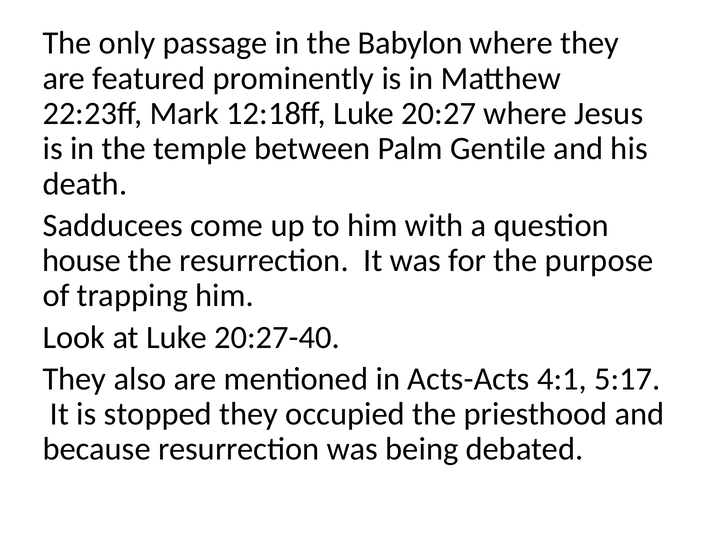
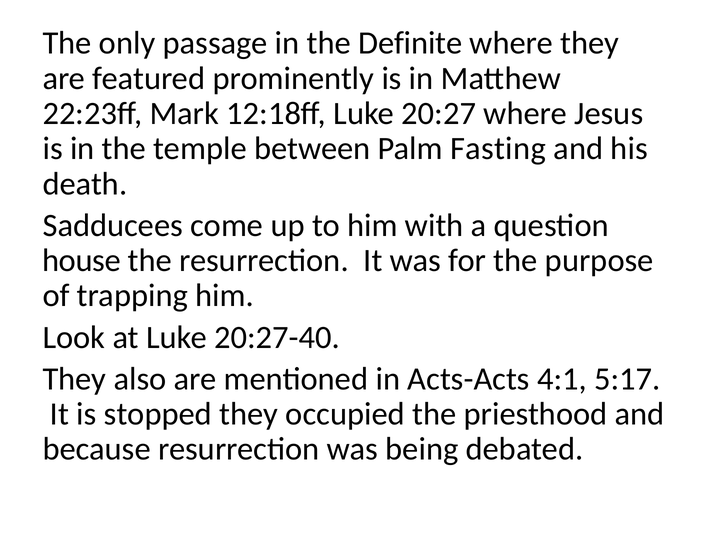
Babylon: Babylon -> Definite (410, 43)
Gentile: Gentile -> Fasting (498, 149)
